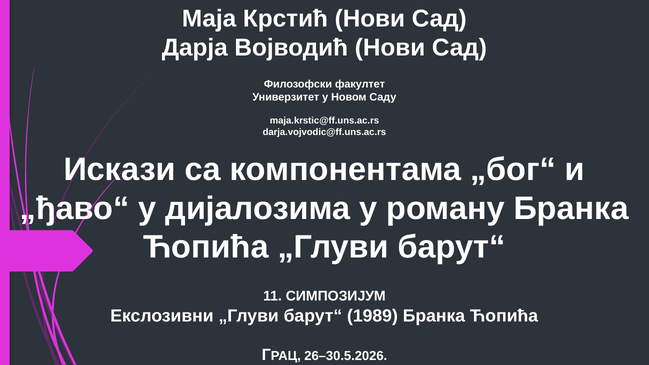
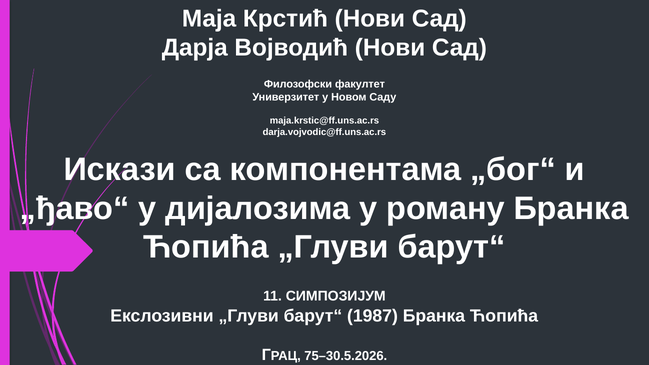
1989: 1989 -> 1987 (372, 316)
26–30.5.2026: 26–30.5.2026 -> 75–30.5.2026 (346, 356)
